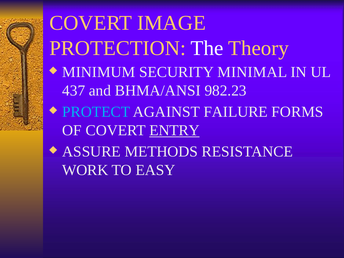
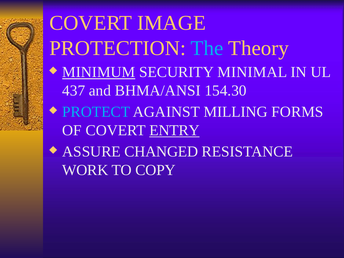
The colour: white -> light blue (207, 48)
MINIMUM underline: none -> present (99, 72)
982.23: 982.23 -> 154.30 (226, 91)
FAILURE: FAILURE -> MILLING (236, 112)
METHODS: METHODS -> CHANGED (161, 152)
EASY: EASY -> COPY (156, 170)
